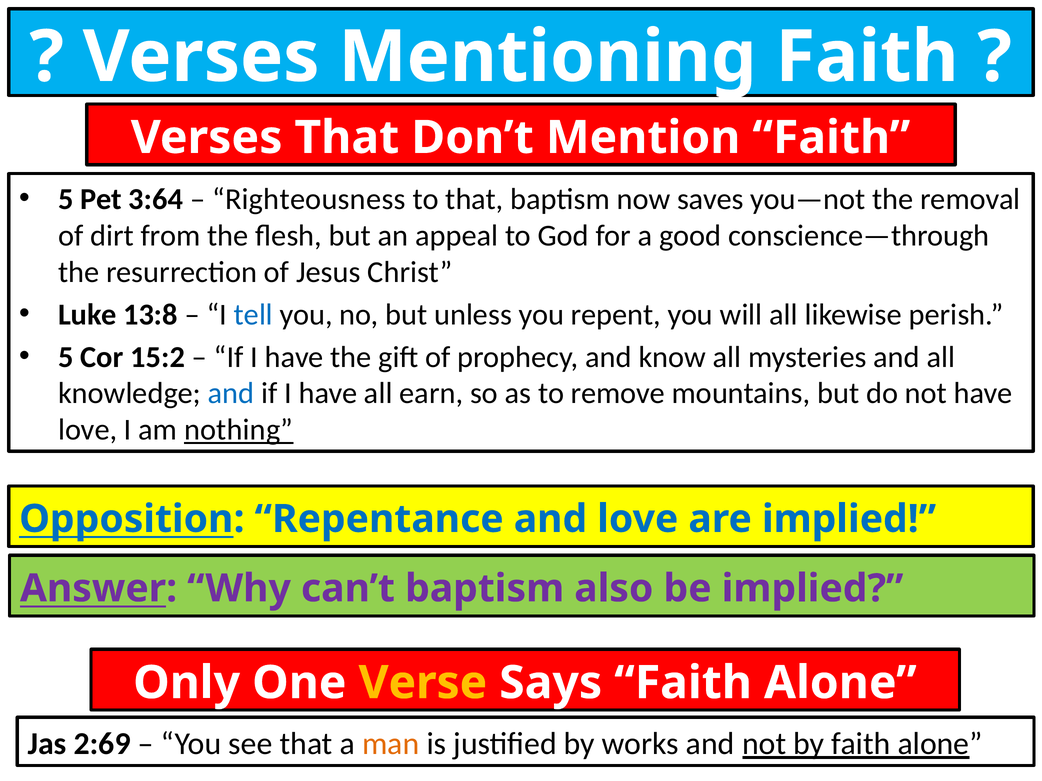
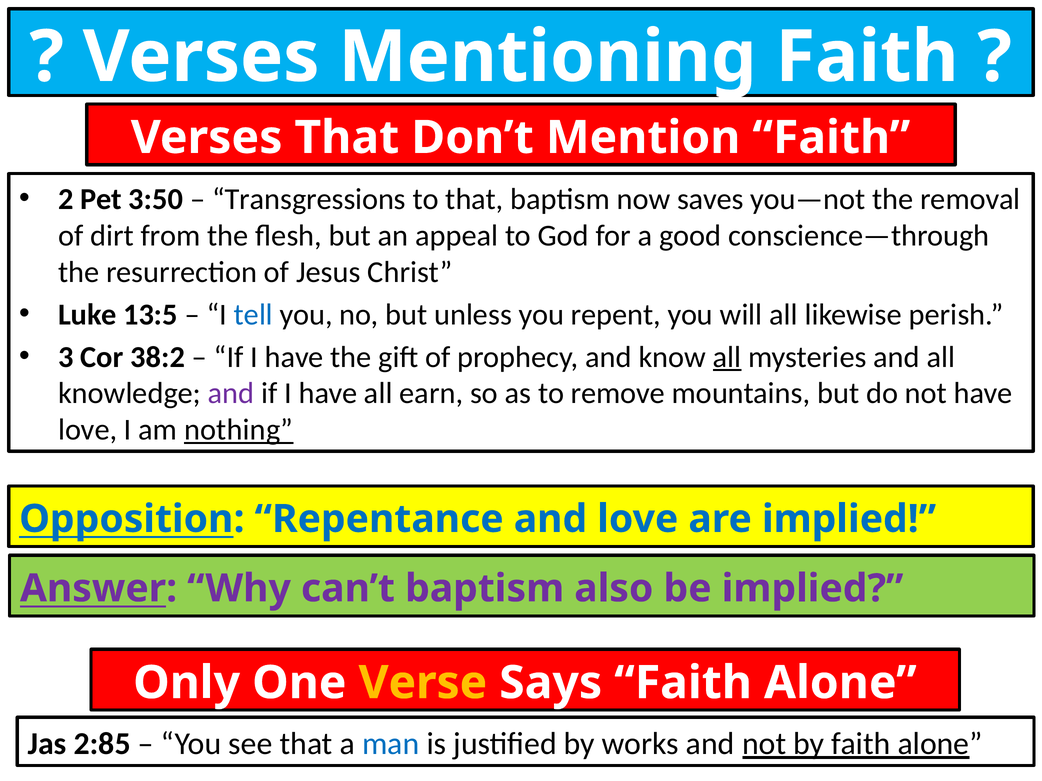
5: 5 -> 2 (66, 199)
3:64: 3:64 -> 3:50 (156, 199)
Righteousness: Righteousness -> Transgressions (309, 199)
13:8: 13:8 -> 13:5 (150, 315)
5: 5 -> 3 (66, 357)
15:2: 15:2 -> 38:2 (158, 357)
all underline: none -> present (727, 357)
and colour: blue -> purple (231, 394)
2:69: 2:69 -> 2:85 (102, 744)
man colour: orange -> blue (391, 744)
